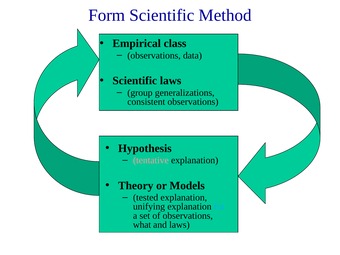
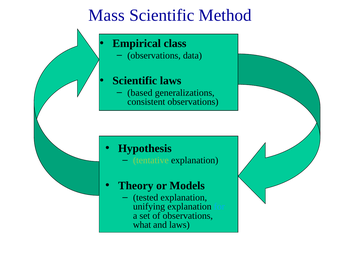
Form: Form -> Mass (107, 15)
group: group -> based (140, 93)
tentative colour: pink -> light green (151, 160)
